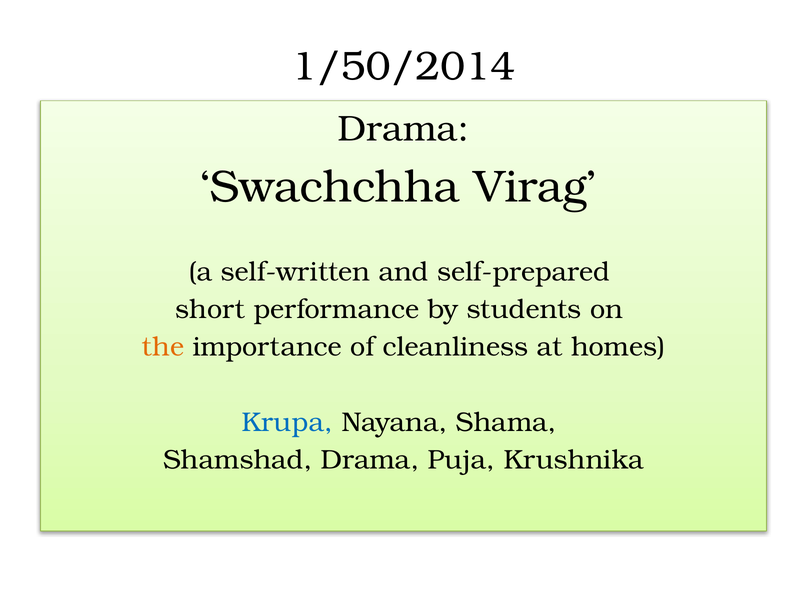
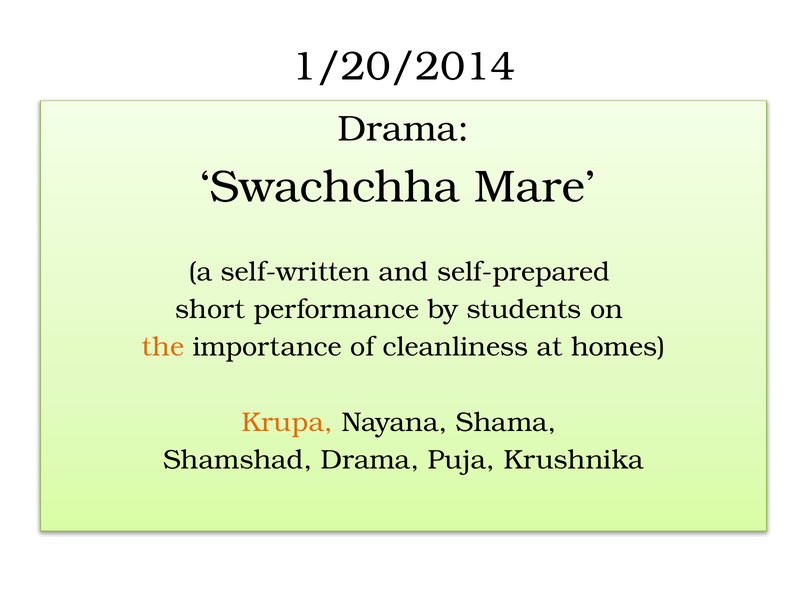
1/50/2014: 1/50/2014 -> 1/20/2014 (403, 67)
Virag: Virag -> Mare (535, 187)
Krupa colour: blue -> orange (287, 422)
